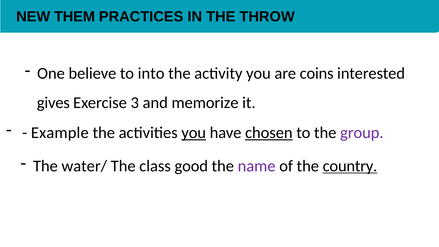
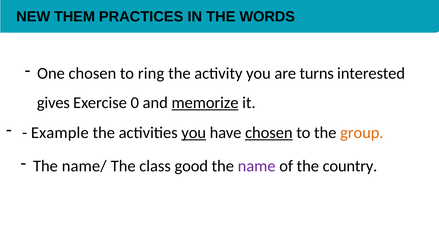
THROW: THROW -> WORDS (267, 17)
One believe: believe -> chosen (92, 73)
into: into -> ring (151, 73)
coins: coins -> turns (317, 73)
3: 3 -> 0 (135, 103)
memorize underline: none -> present (205, 103)
group colour: purple -> orange (362, 133)
water/: water/ -> name/ (84, 166)
country underline: present -> none (350, 166)
